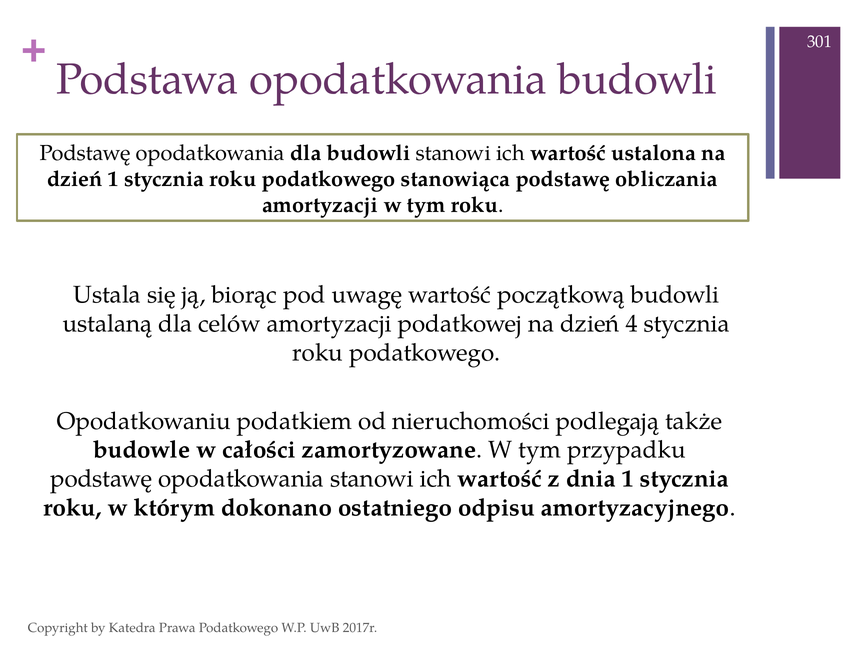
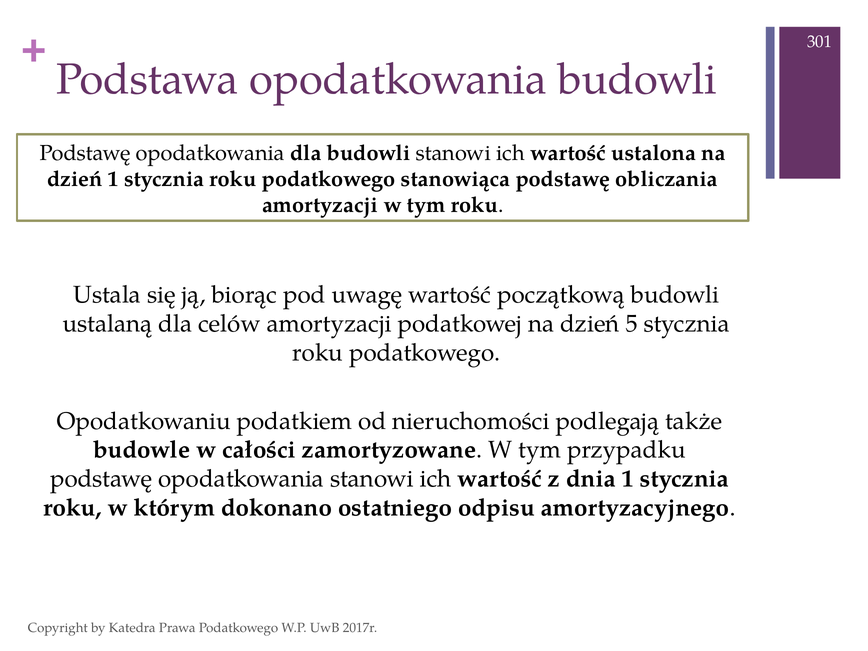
4: 4 -> 5 (632, 324)
